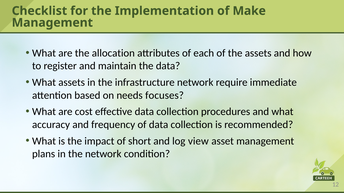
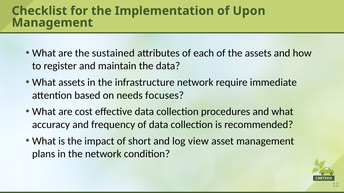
Make: Make -> Upon (249, 11)
allocation: allocation -> sustained (113, 53)
